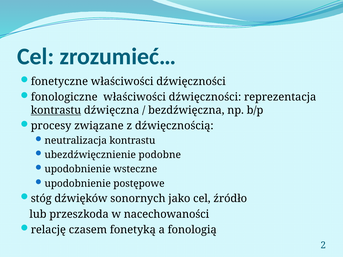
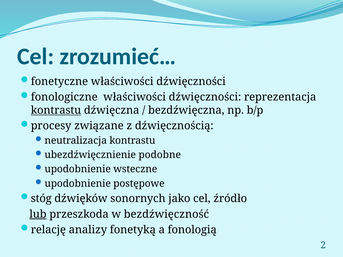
lub underline: none -> present (38, 214)
nacechowaności: nacechowaności -> bezdźwięczność (166, 214)
czasem: czasem -> analizy (88, 230)
